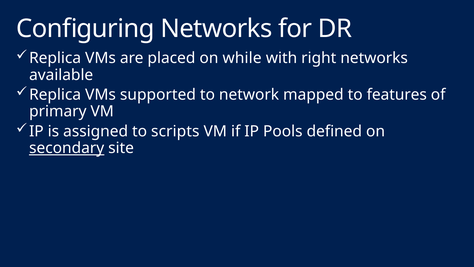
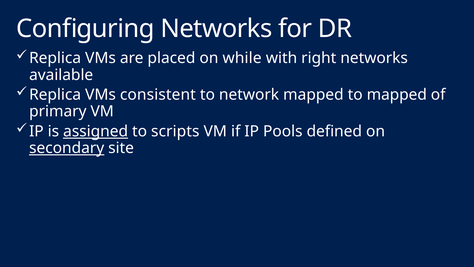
supported: supported -> consistent (158, 95)
to features: features -> mapped (397, 95)
assigned underline: none -> present (96, 131)
